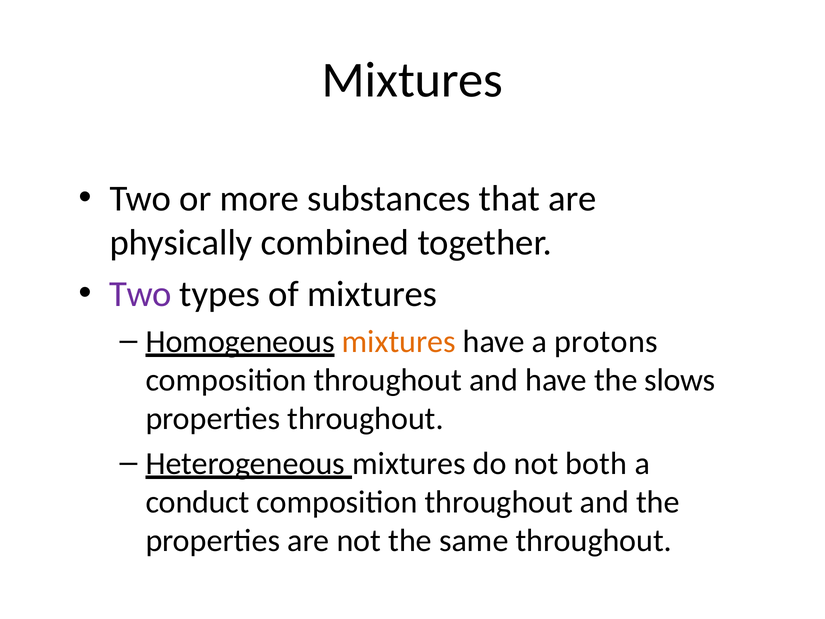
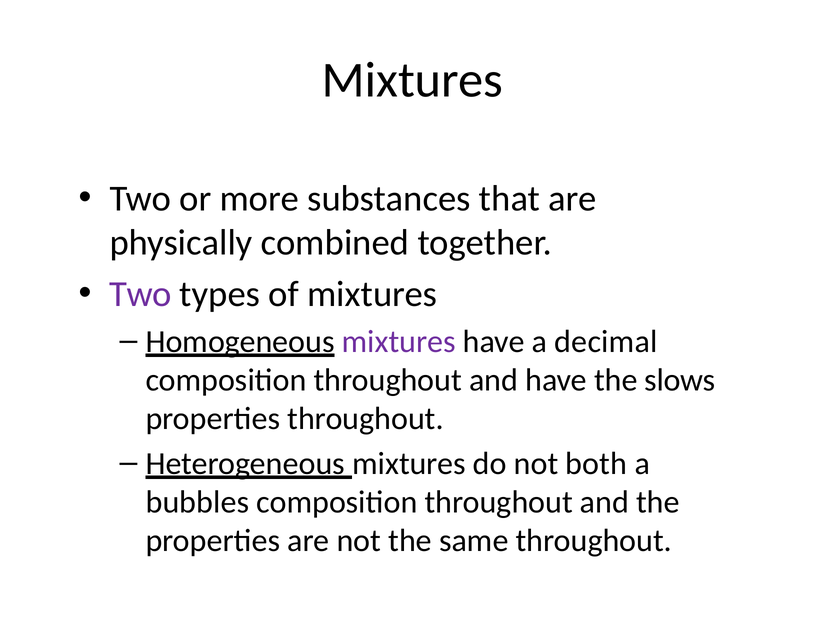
mixtures colour: orange -> purple (399, 341)
protons: protons -> decimal (606, 341)
conduct: conduct -> bubbles (197, 502)
